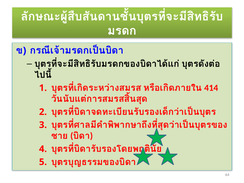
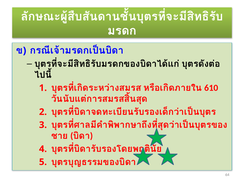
414: 414 -> 610 (211, 88)
